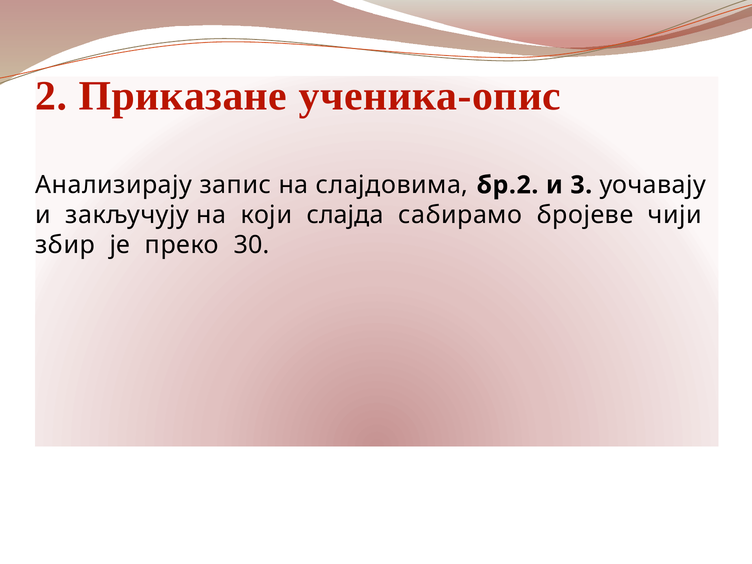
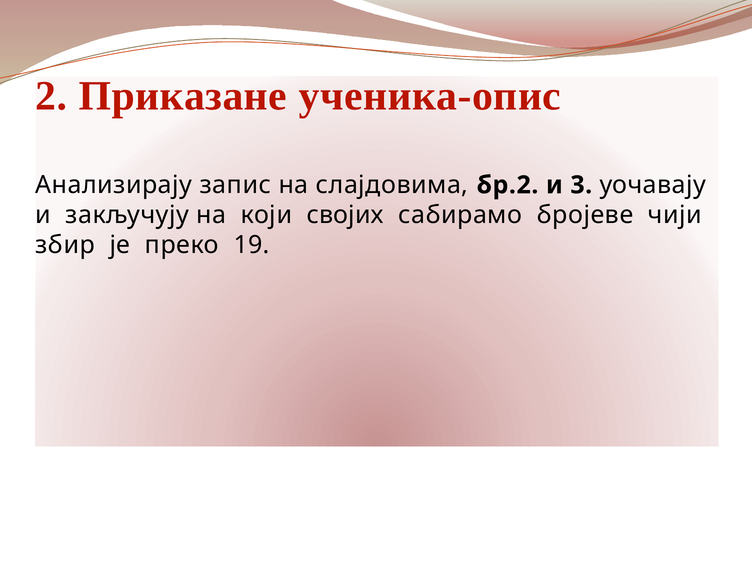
слајда: слајда -> својих (345, 215)
30: 30 -> 19 (252, 245)
